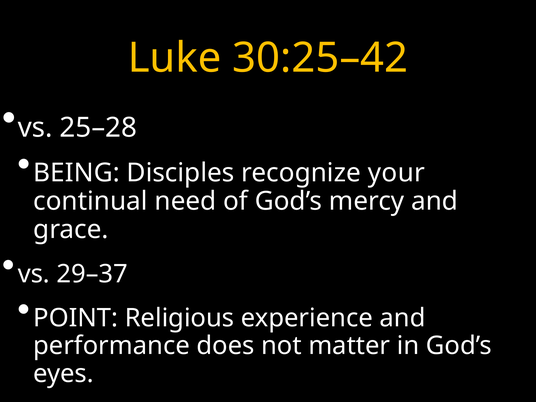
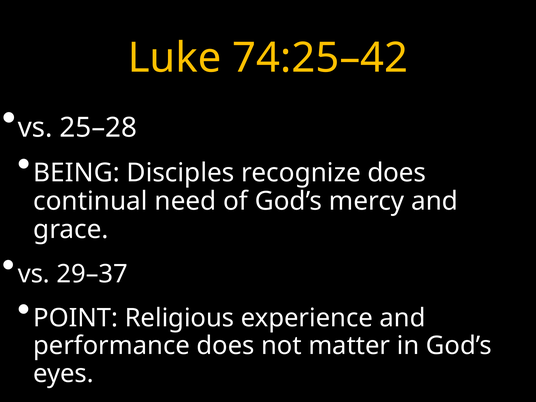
30:25–42: 30:25–42 -> 74:25–42 (320, 58)
recognize your: your -> does (397, 173)
